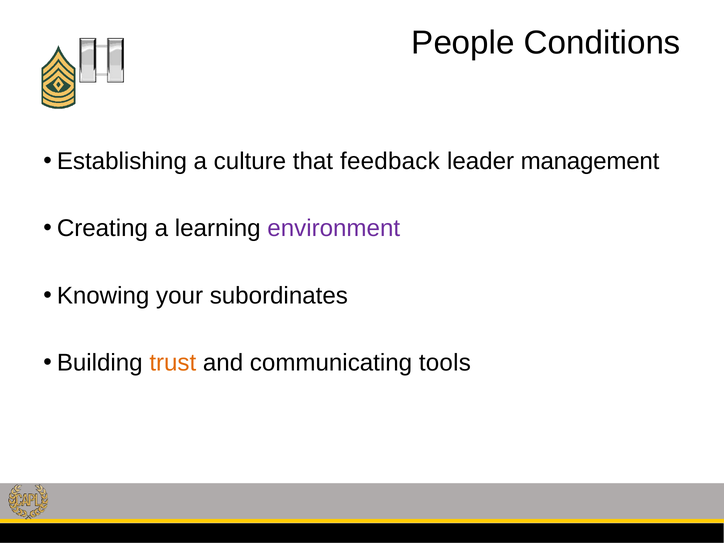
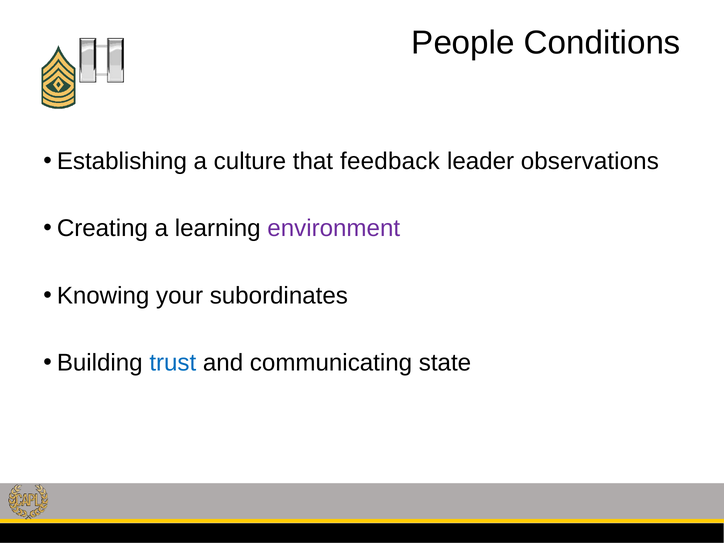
management: management -> observations (590, 161)
trust colour: orange -> blue (173, 363)
tools: tools -> state (445, 363)
